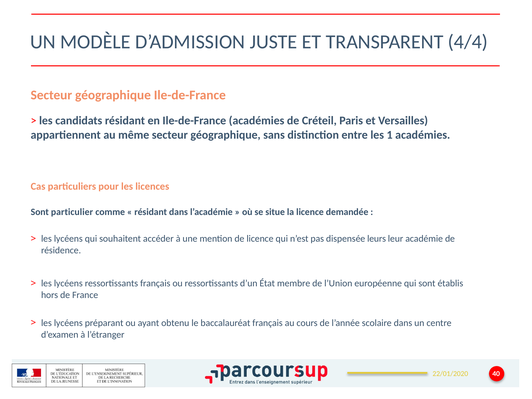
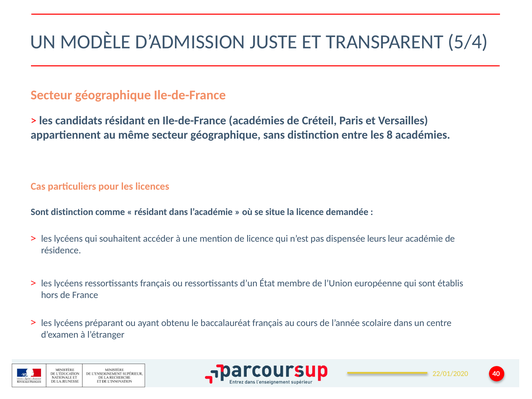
4/4: 4/4 -> 5/4 (468, 42)
1: 1 -> 8 (390, 135)
Sont particulier: particulier -> distinction (72, 212)
